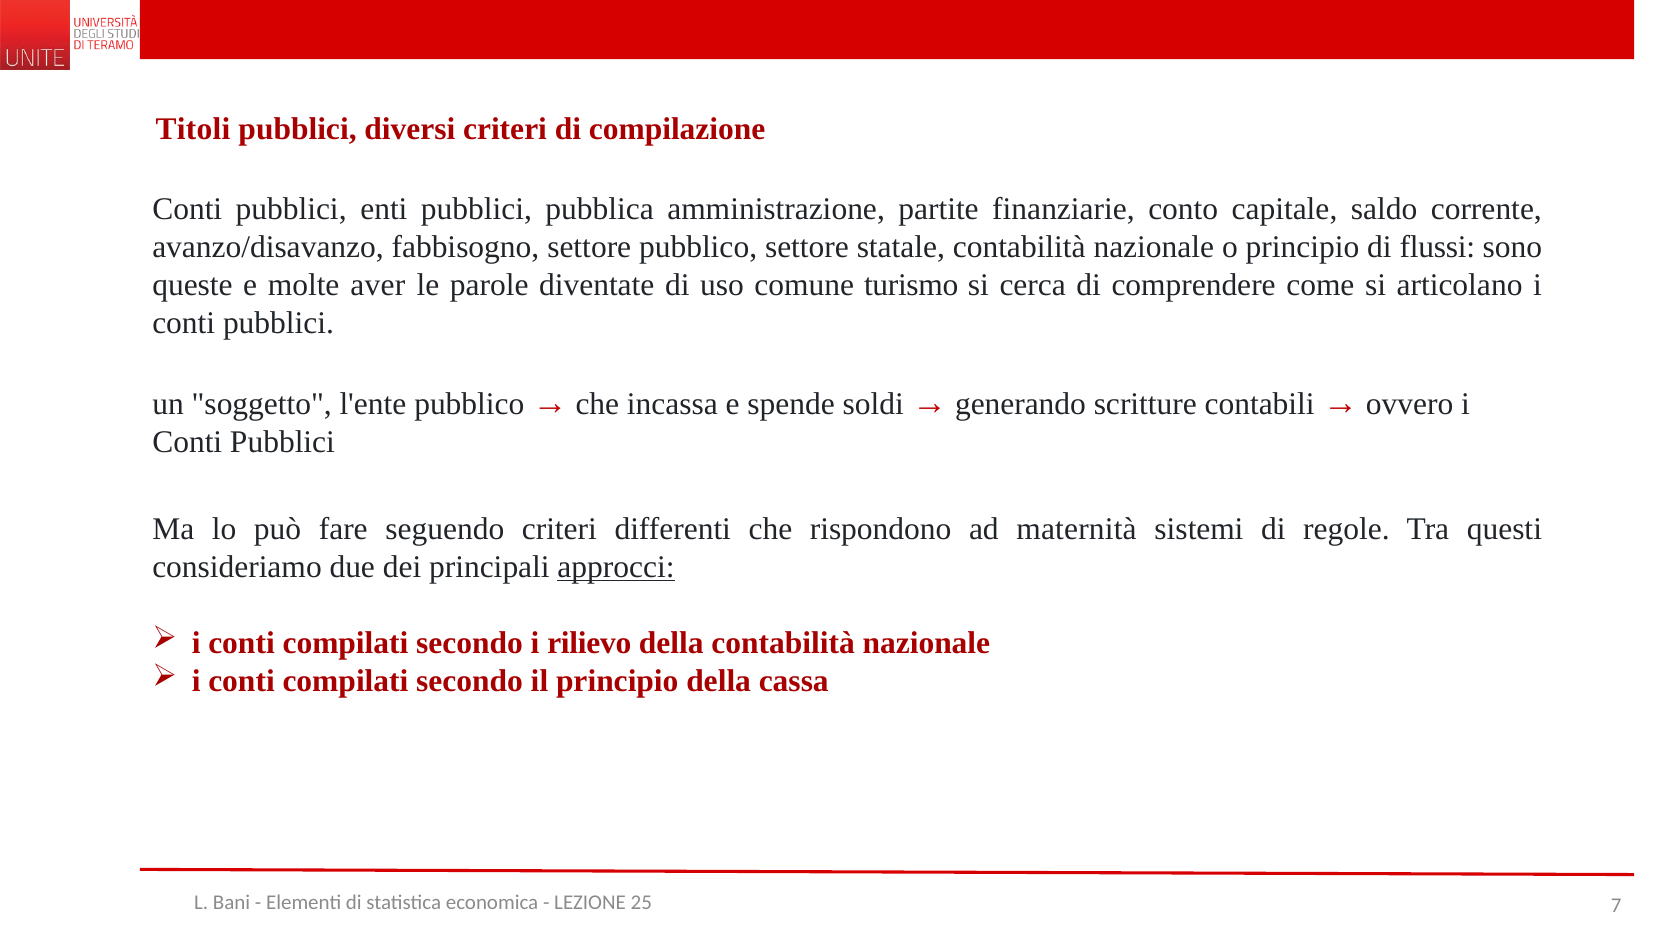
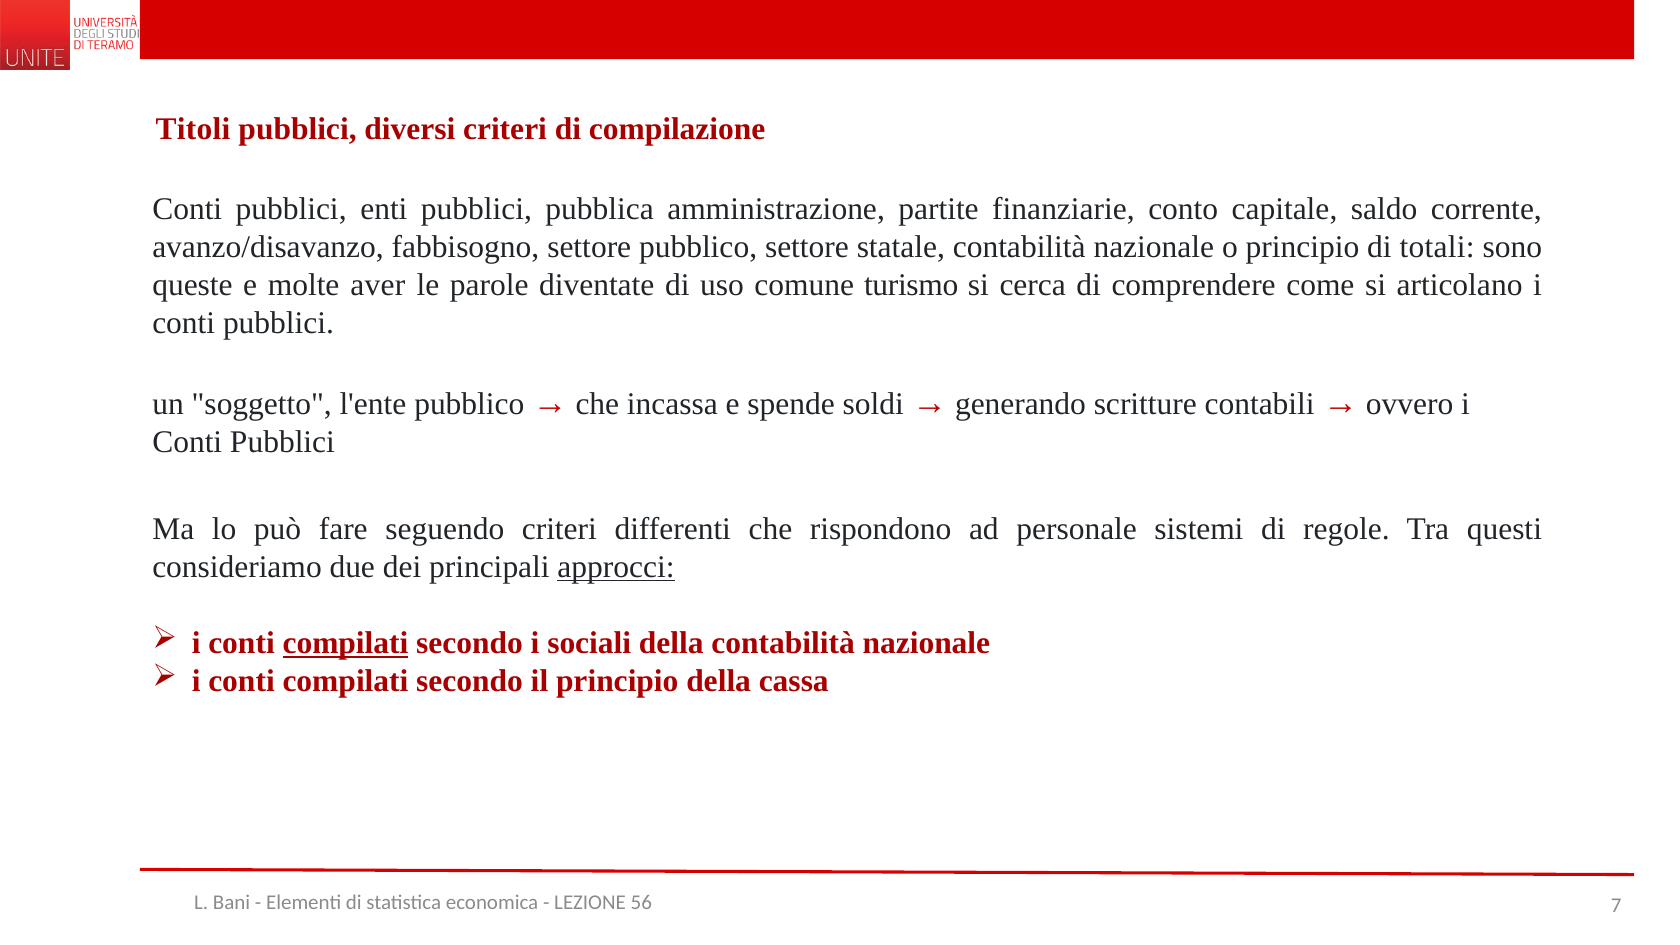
flussi: flussi -> totali (1437, 247)
maternità: maternità -> personale (1077, 529)
compilati underline: none -> present (345, 644)
rilievo: rilievo -> sociali (589, 644)
25: 25 -> 56 (641, 902)
